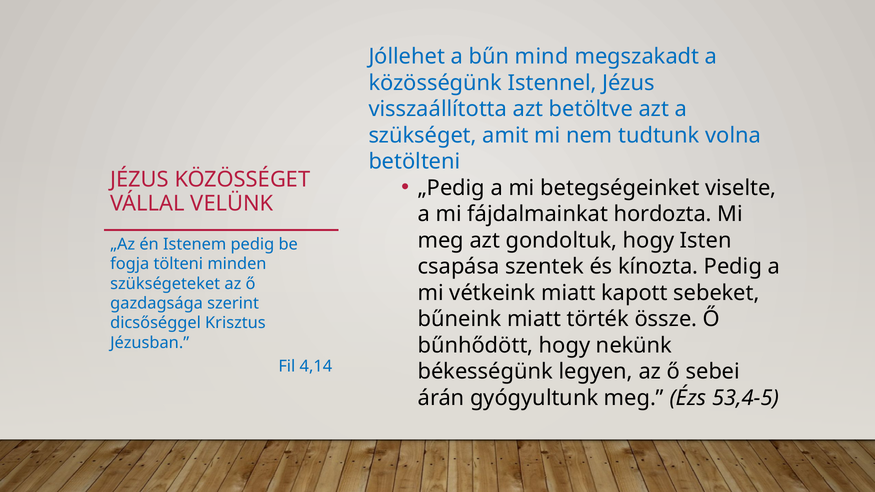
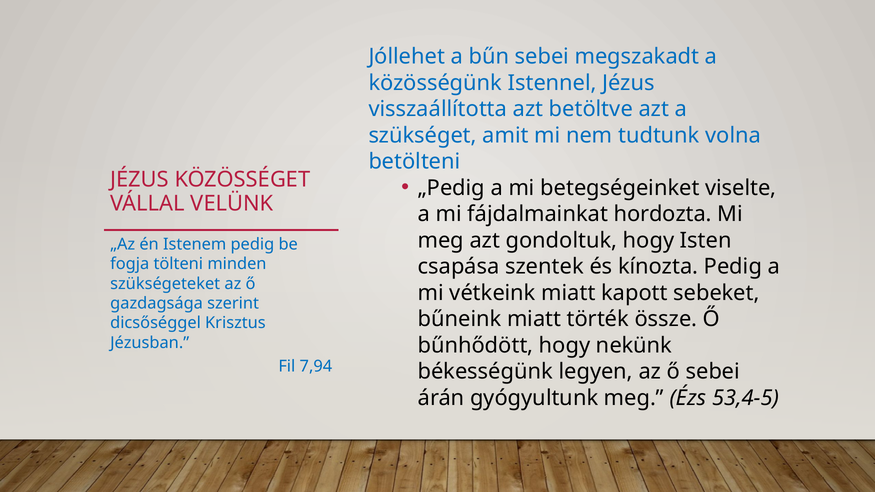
bűn mind: mind -> sebei (542, 57)
4,14: 4,14 -> 7,94 (316, 366)
